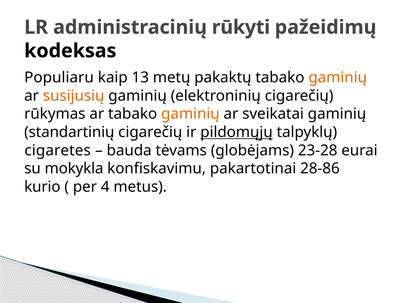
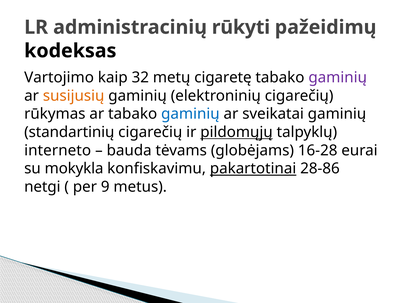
Populiaru: Populiaru -> Vartojimo (59, 78)
13: 13 -> 32 (140, 78)
pakaktų: pakaktų -> cigaretę (223, 78)
gaminių colour: orange -> purple (338, 78)
gaminių colour: orange -> blue (190, 114)
cigaretes: cigaretes -> interneto (58, 150)
23-28: 23-28 -> 16-28 (318, 150)
pakartotinai underline: none -> present (253, 169)
kurio: kurio -> netgi (42, 187)
4: 4 -> 9 (105, 187)
